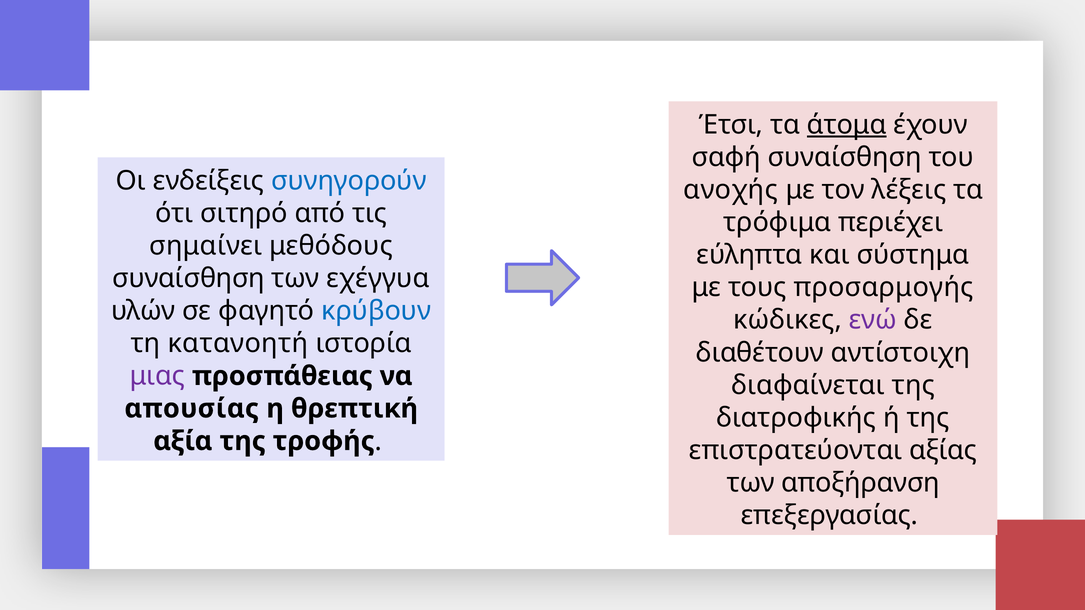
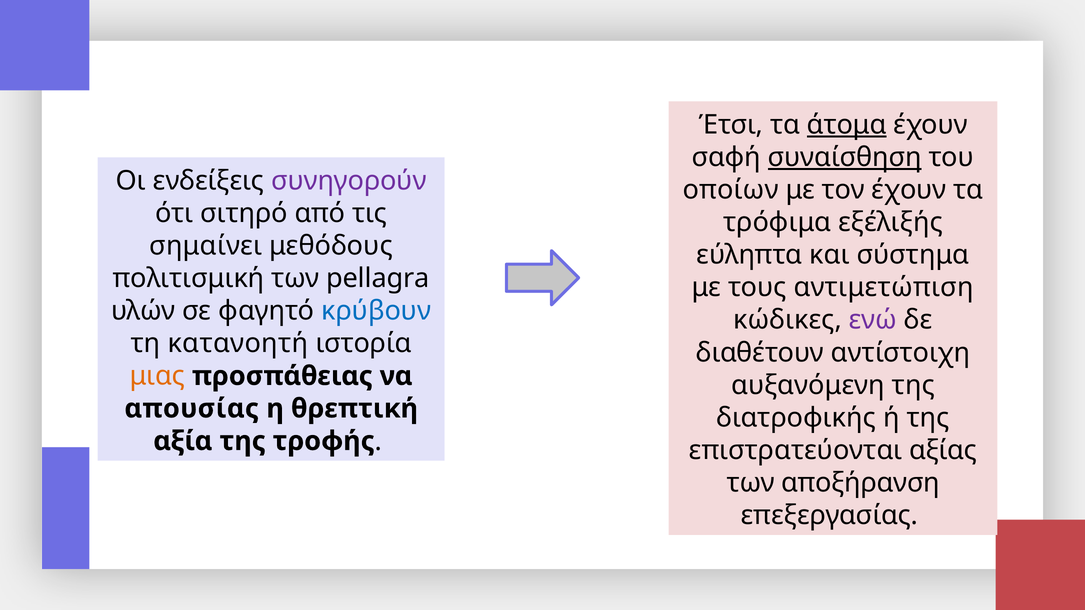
συναίσθηση underline: none -> present (845, 157)
συνηγορούν colour: blue -> purple (349, 181)
ανοχής: ανοχής -> οποίων (731, 190)
τον λέξεις: λέξεις -> έχουν (909, 190)
περιέχει: περιέχει -> εξέλιξής (891, 223)
συναίσθηση: συναίσθηση -> πολιτισμική (189, 279)
εχέγγυα: εχέγγυα -> pellagra (378, 279)
προσαρμογής: προσαρμογής -> αντιμετώπιση (884, 288)
μιας colour: purple -> orange (157, 376)
διαφαίνεται: διαφαίνεται -> αυξανόμενη (808, 385)
